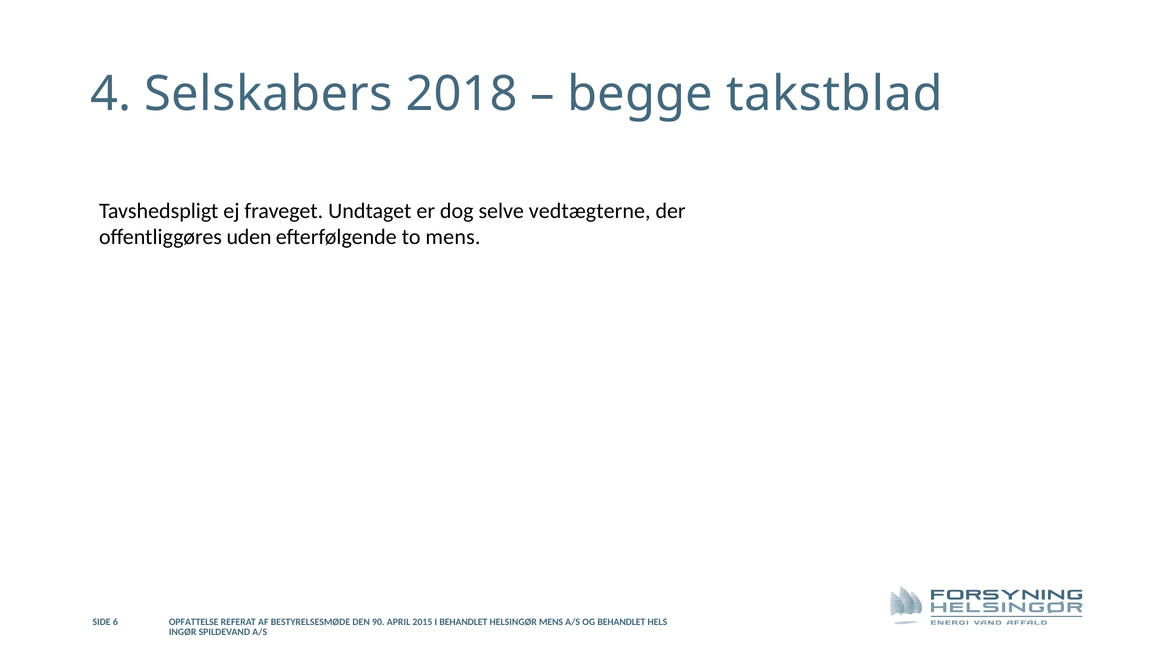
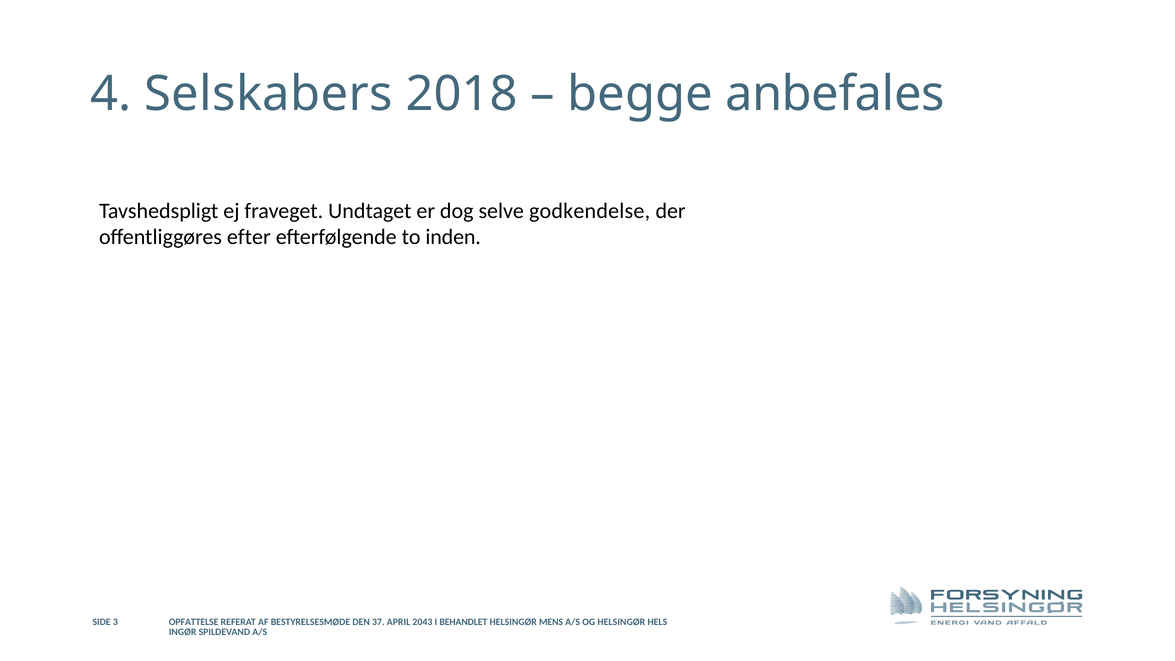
takstblad: takstblad -> anbefales (835, 94)
vedtægterne: vedtægterne -> godkendelse (590, 211)
uden: uden -> efter (249, 237)
to mens: mens -> inden (453, 237)
6: 6 -> 3 (115, 622)
90: 90 -> 37 (378, 622)
2015: 2015 -> 2043 (422, 622)
OG BEHANDLET: BEHANDLET -> HELSINGØR (621, 622)
